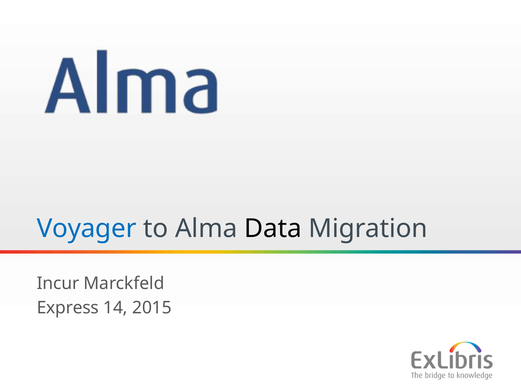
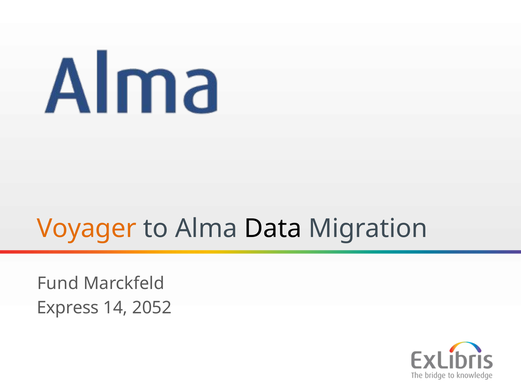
Voyager colour: blue -> orange (87, 228)
Incur: Incur -> Fund (58, 283)
2015: 2015 -> 2052 (152, 308)
